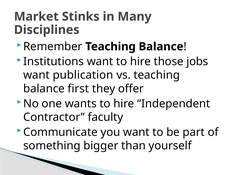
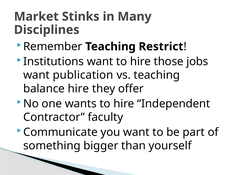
Remember Teaching Balance: Balance -> Restrict (161, 46)
balance first: first -> hire (78, 89)
